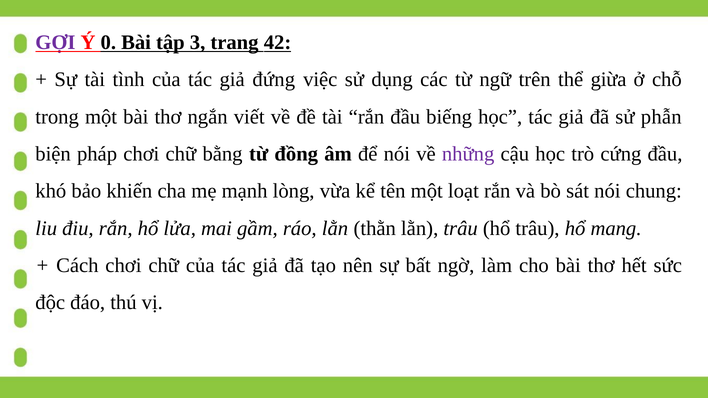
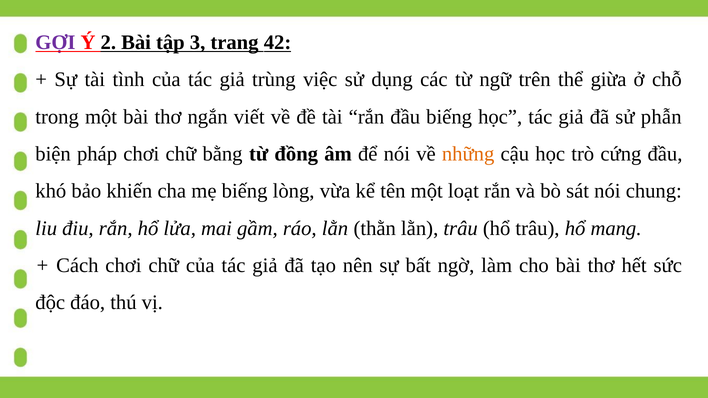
0: 0 -> 2 (108, 43)
đứng: đứng -> trùng (274, 80)
những colour: purple -> orange (468, 154)
mẹ mạnh: mạnh -> biếng (245, 191)
